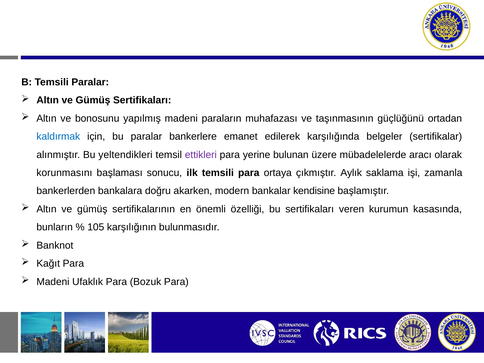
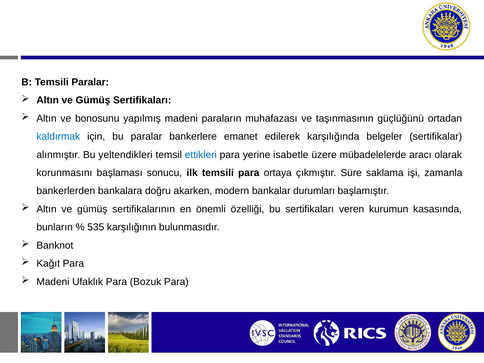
ettikleri colour: purple -> blue (201, 155)
bulunan: bulunan -> isabetle (291, 155)
Aylık: Aylık -> Süre (351, 173)
kendisine: kendisine -> durumları (314, 191)
105: 105 -> 535 (96, 227)
